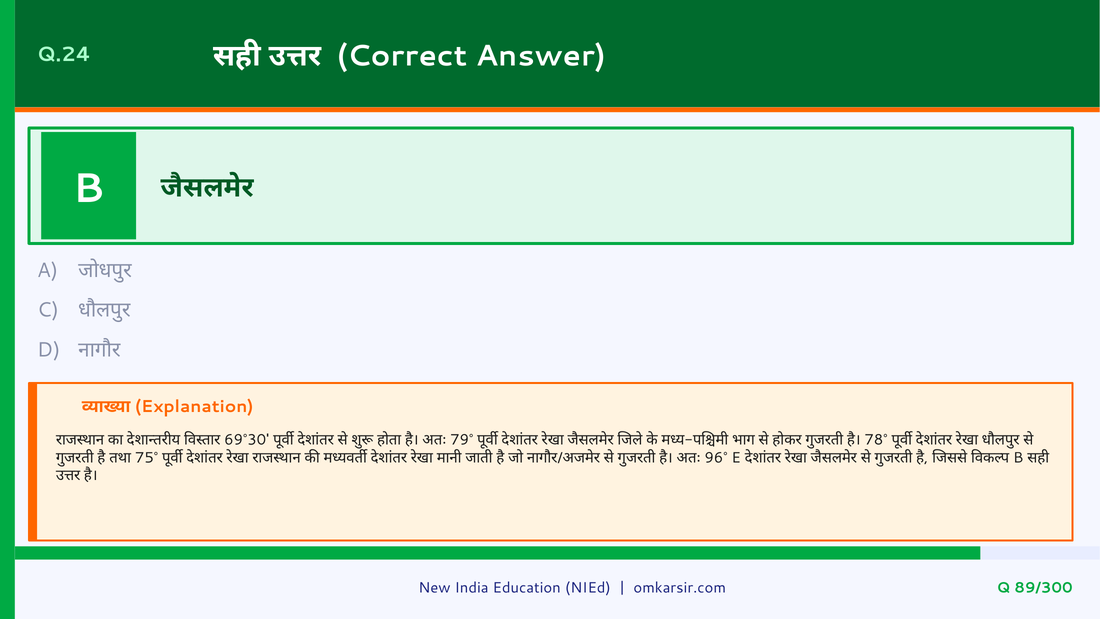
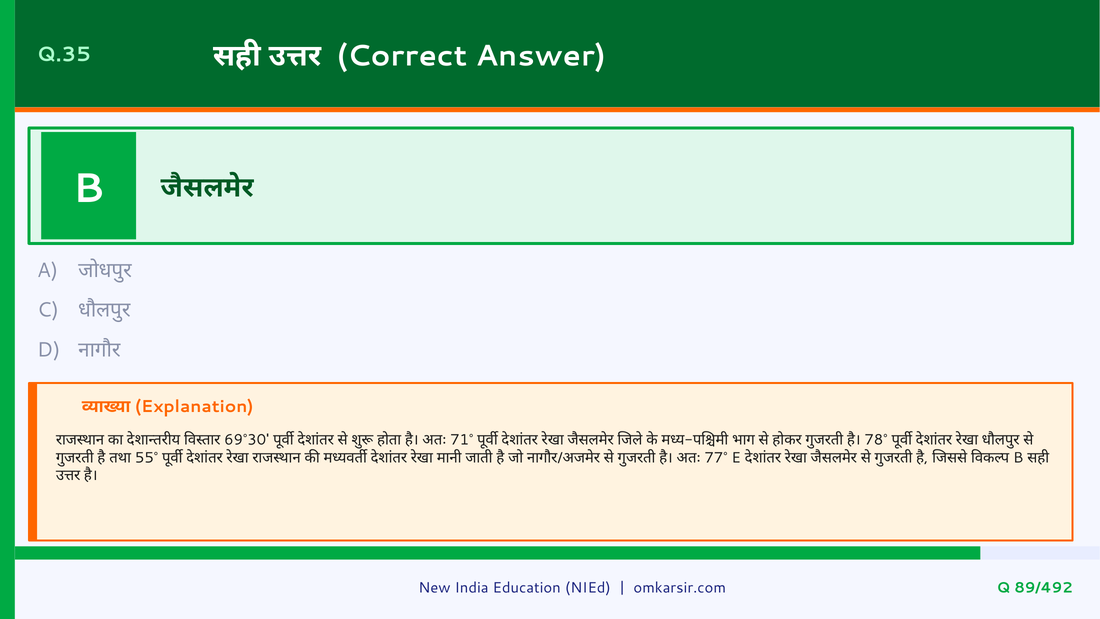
Q.24: Q.24 -> Q.35 (64, 54)
79°: 79° -> 71° (462, 440)
75°: 75° -> 55° (147, 457)
96°: 96° -> 77° (716, 457)
89/300: 89/300 -> 89/492 (1044, 588)
